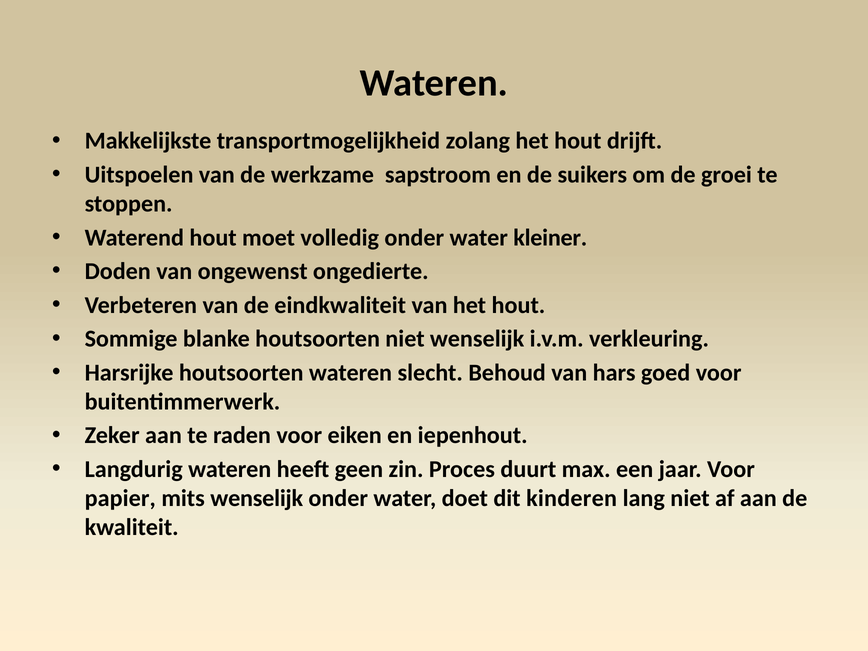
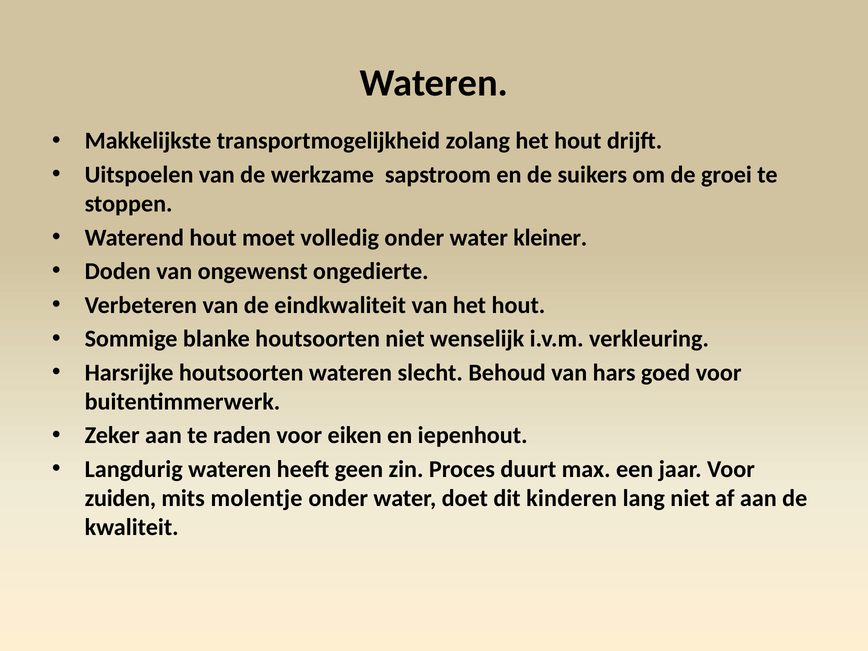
papier: papier -> zuiden (120, 498)
mits wenselijk: wenselijk -> molentje (257, 498)
